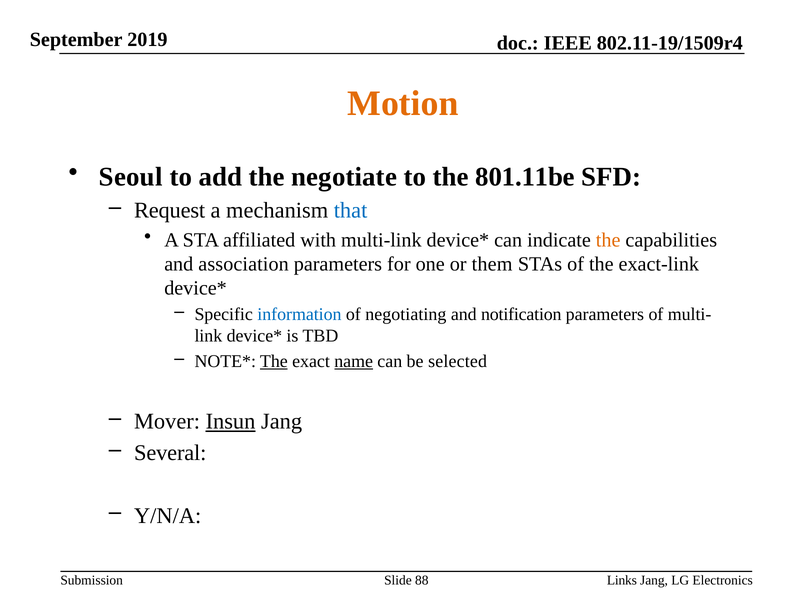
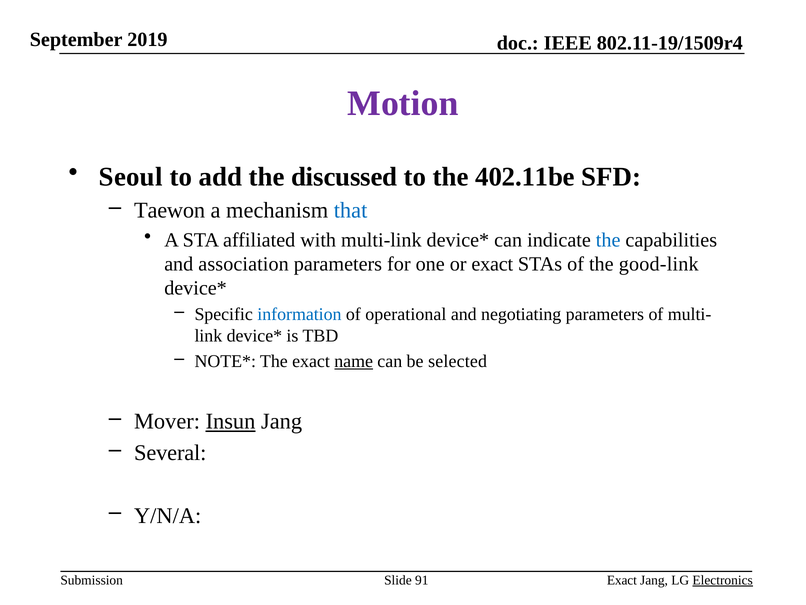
Motion colour: orange -> purple (403, 103)
negotiate: negotiate -> discussed (344, 177)
801.11be: 801.11be -> 402.11be (525, 177)
Request: Request -> Taewon (170, 210)
the colour: orange -> blue (608, 240)
or them: them -> exact (492, 264)
exact-link: exact-link -> good-link (659, 264)
negotiating: negotiating -> operational (406, 314)
notification: notification -> negotiating (521, 314)
The underline: present -> none (274, 361)
88: 88 -> 91 (422, 580)
Links: Links -> Exact (622, 580)
Electronics underline: none -> present (723, 580)
